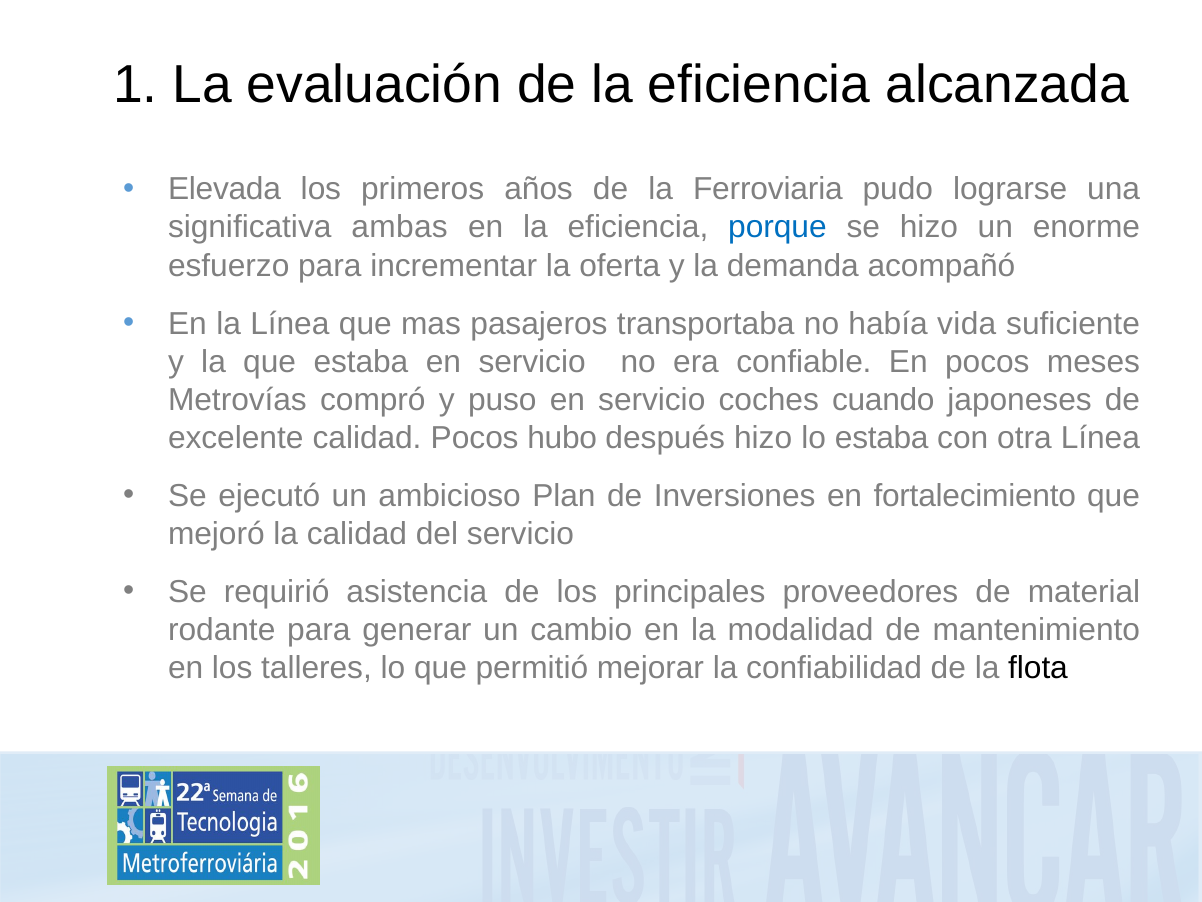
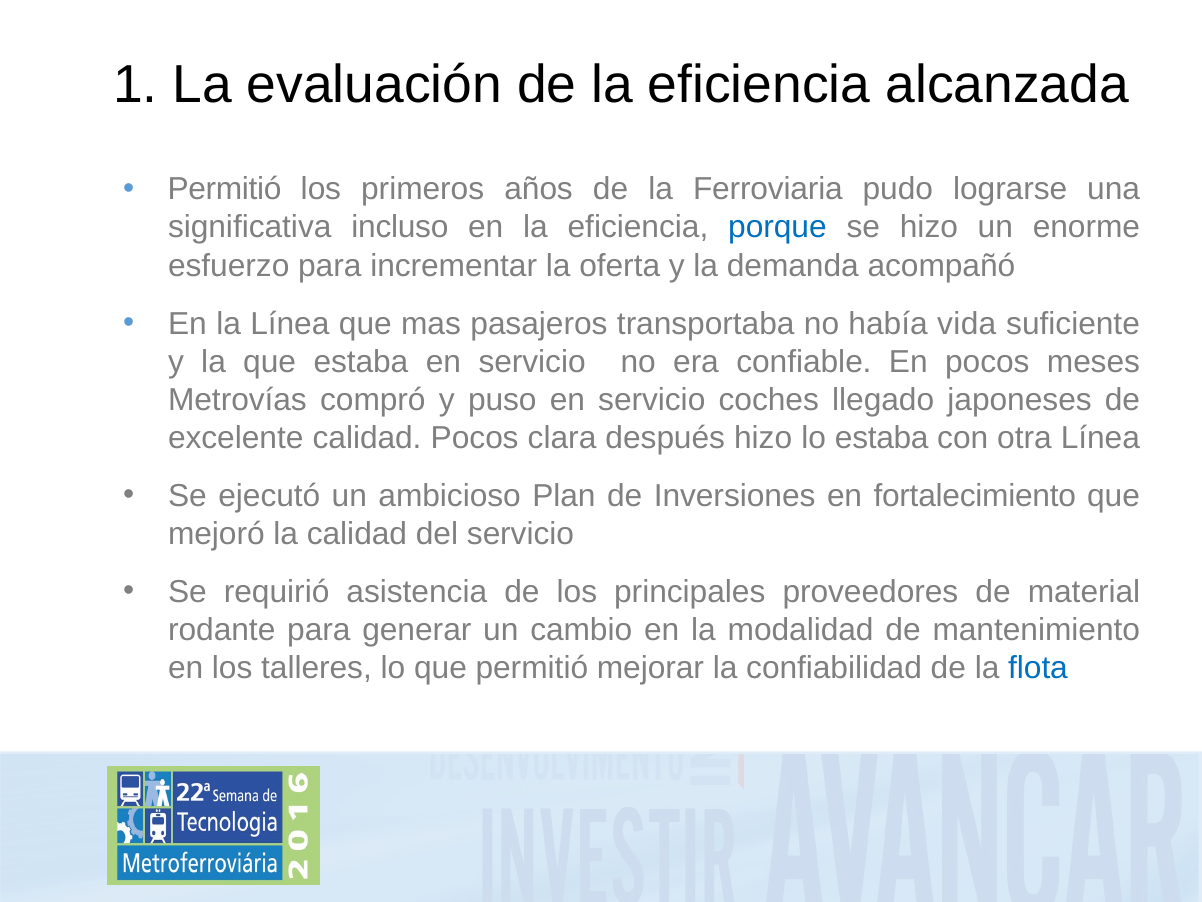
Elevada: Elevada -> Permitió (225, 189)
ambas: ambas -> incluso (400, 227)
cuando: cuando -> llegado (883, 400)
hubo: hubo -> clara (562, 438)
flota colour: black -> blue (1038, 668)
